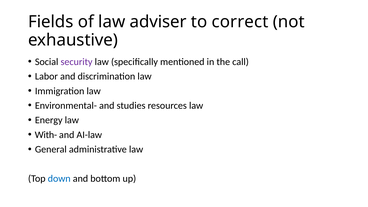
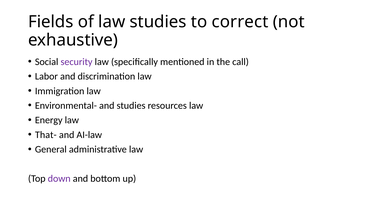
law adviser: adviser -> studies (158, 22)
With-: With- -> That- (46, 135)
down colour: blue -> purple (59, 179)
